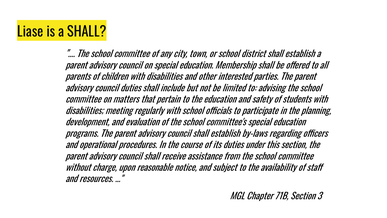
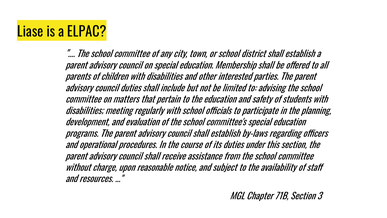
a SHALL: SHALL -> ELPAC (87, 32)
